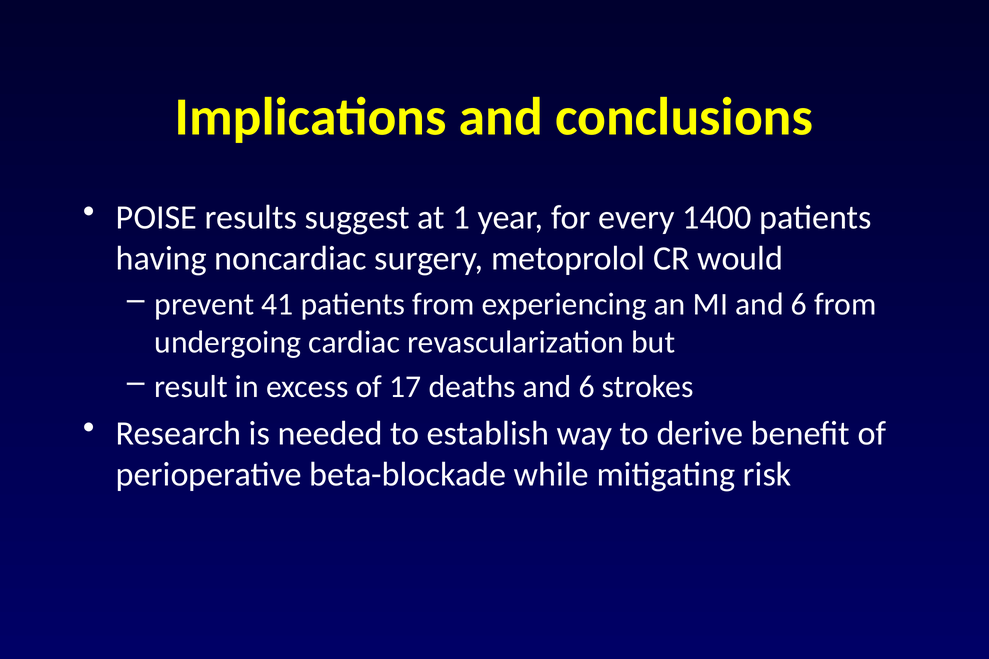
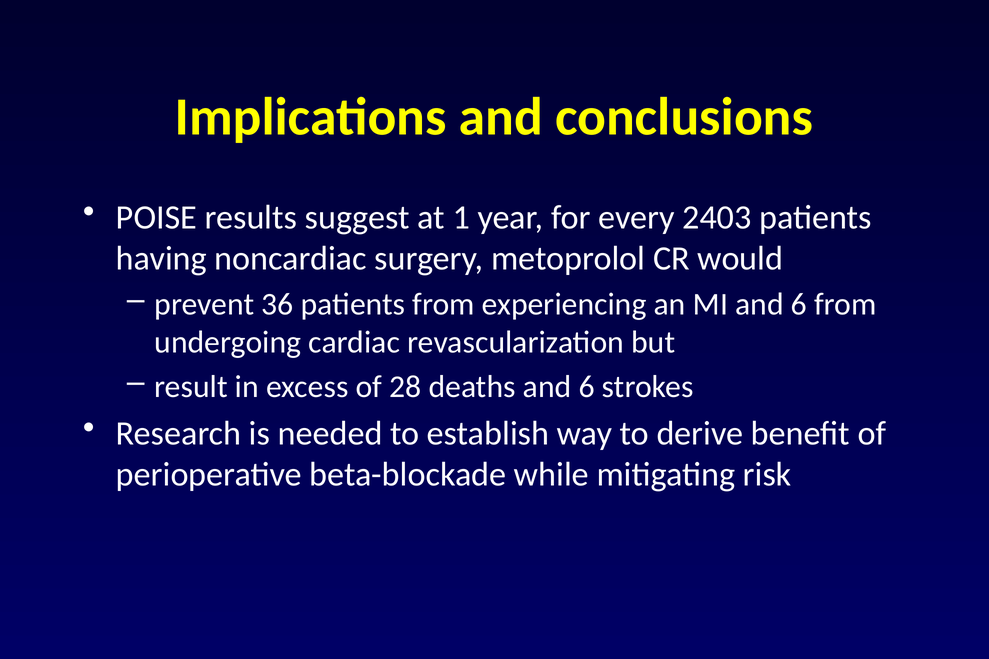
1400: 1400 -> 2403 (717, 218)
41: 41 -> 36 (277, 305)
17: 17 -> 28 (405, 387)
